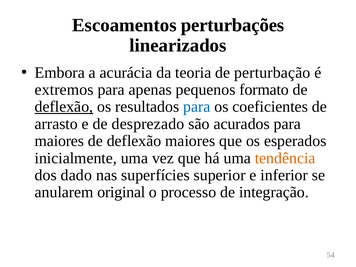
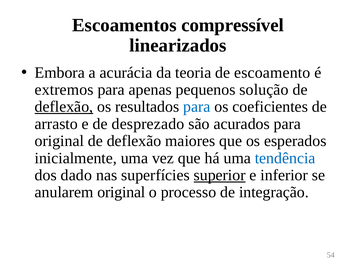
perturbações: perturbações -> compressível (233, 25)
perturbação: perturbação -> escoamento (272, 73)
formato: formato -> solução (264, 90)
maiores: maiores -> original (59, 141)
tendência colour: orange -> blue (285, 158)
superior underline: none -> present (220, 175)
